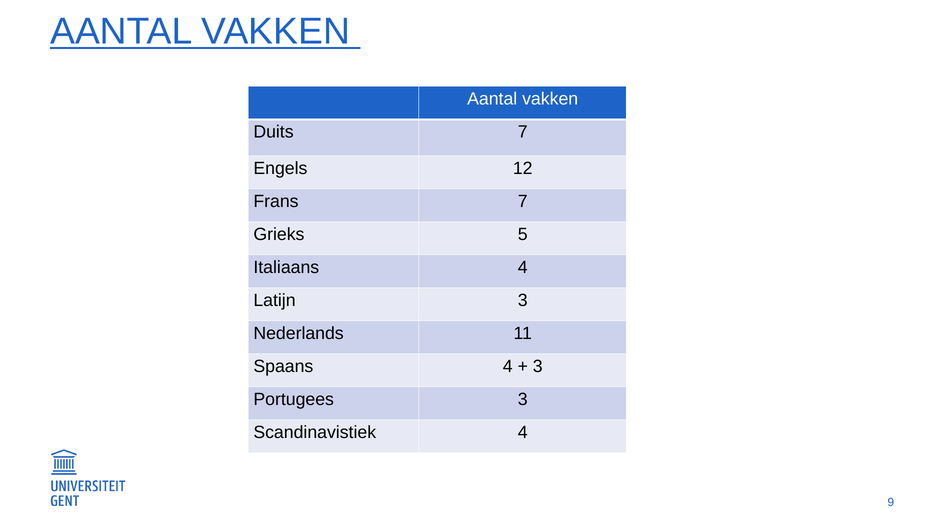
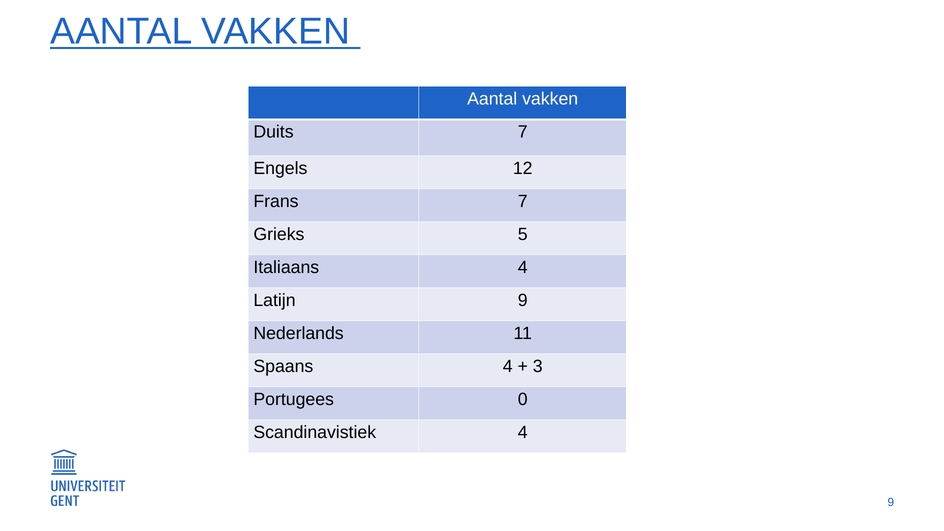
Latijn 3: 3 -> 9 (523, 300)
Portugees 3: 3 -> 0 (523, 399)
